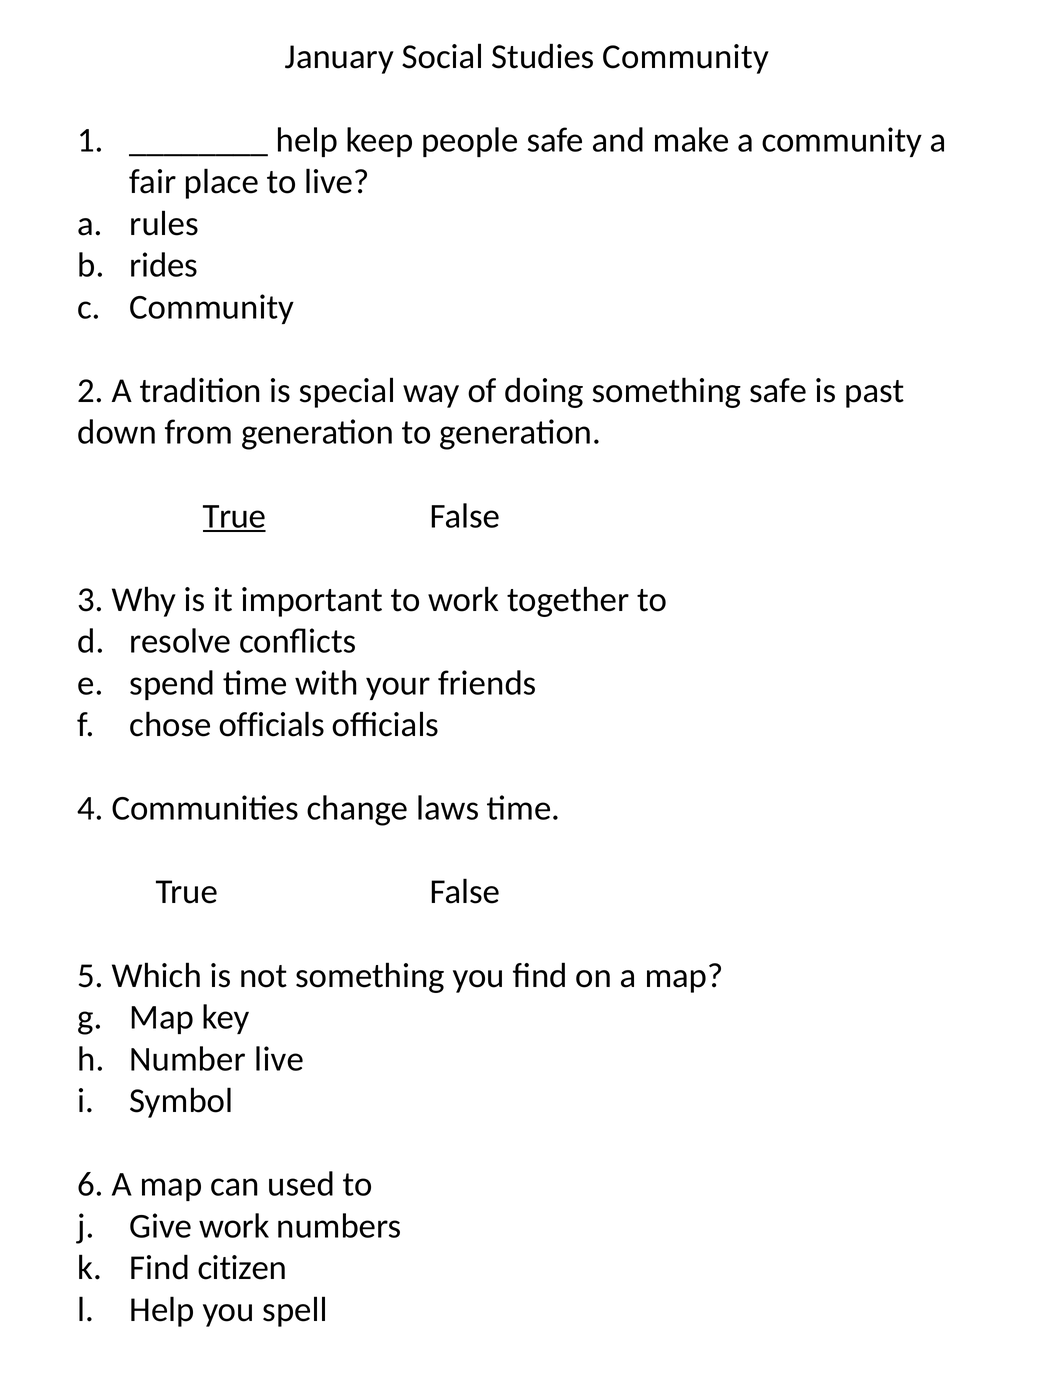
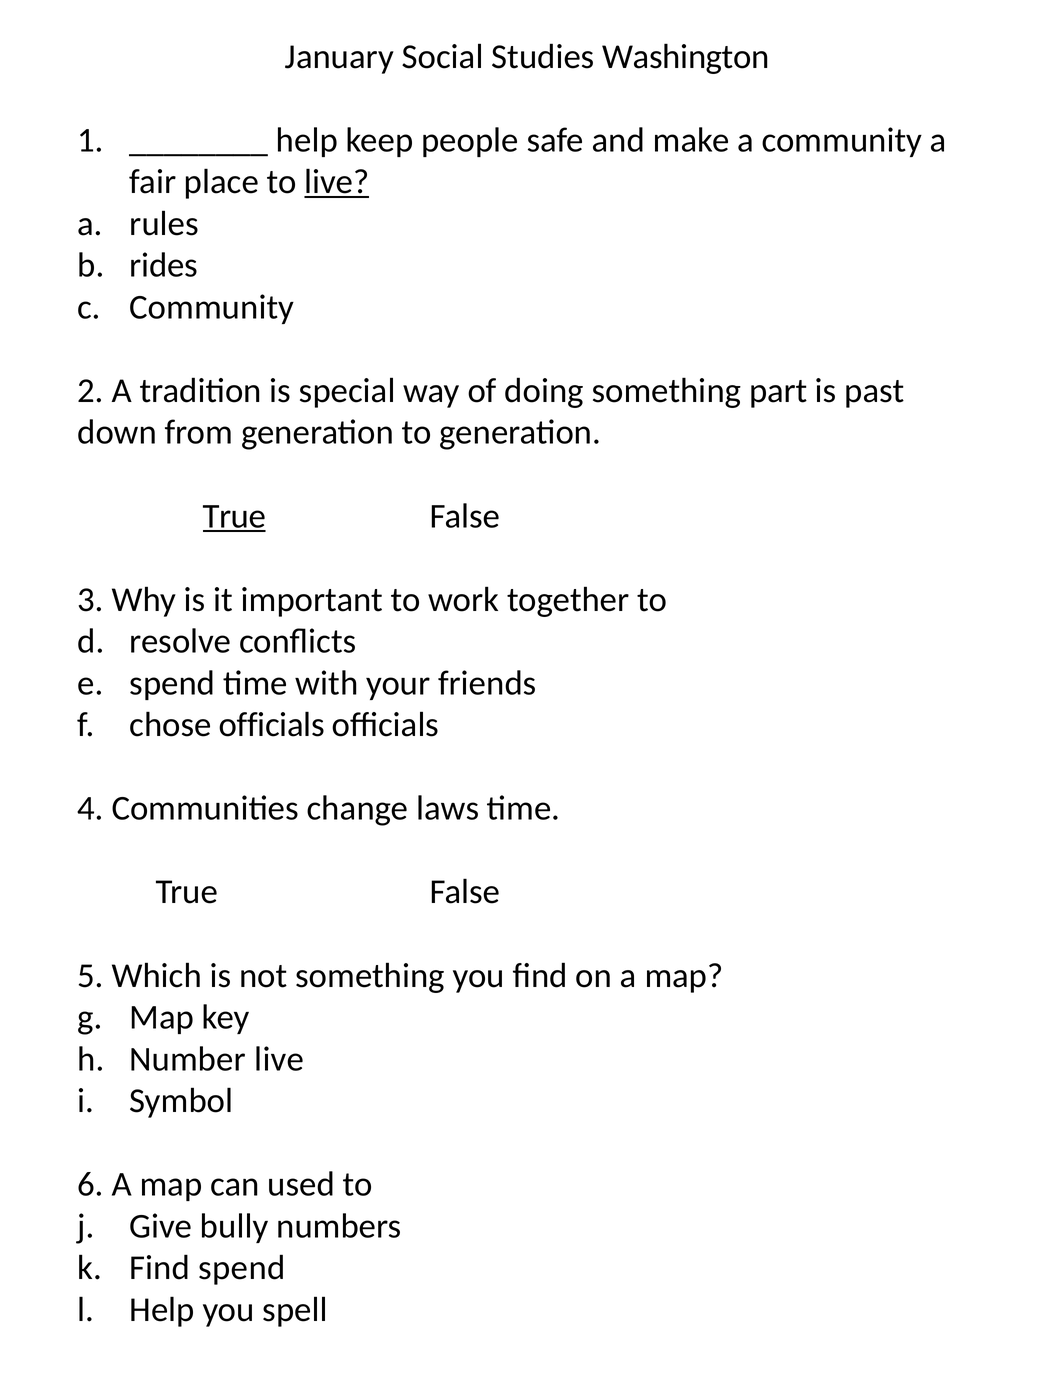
Studies Community: Community -> Washington (686, 57)
live underline: none -> present (337, 182)
something safe: safe -> part (778, 391)
Give work: work -> bully (234, 1226)
Find citizen: citizen -> spend (242, 1268)
